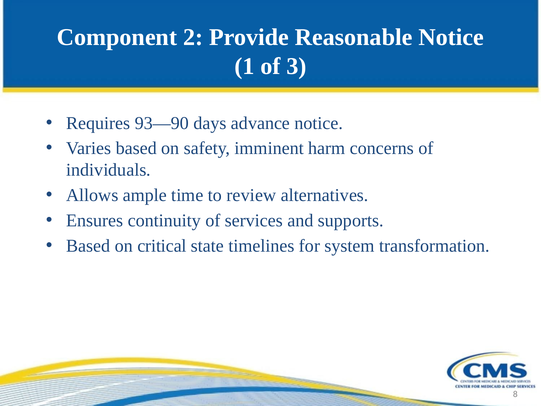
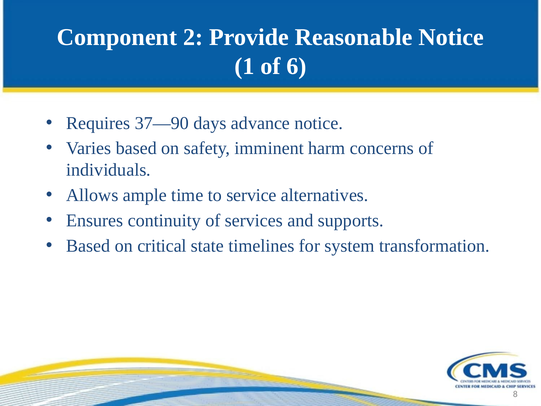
3: 3 -> 6 (296, 66)
93—90: 93—90 -> 37—90 (162, 123)
review: review -> service (252, 195)
